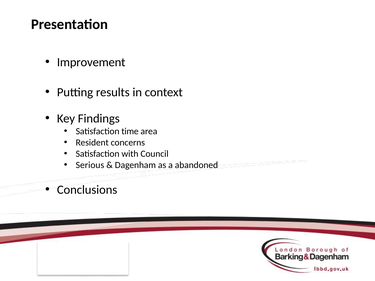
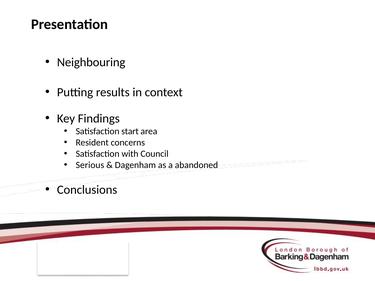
Improvement: Improvement -> Neighbouring (91, 62)
time: time -> start (130, 131)
